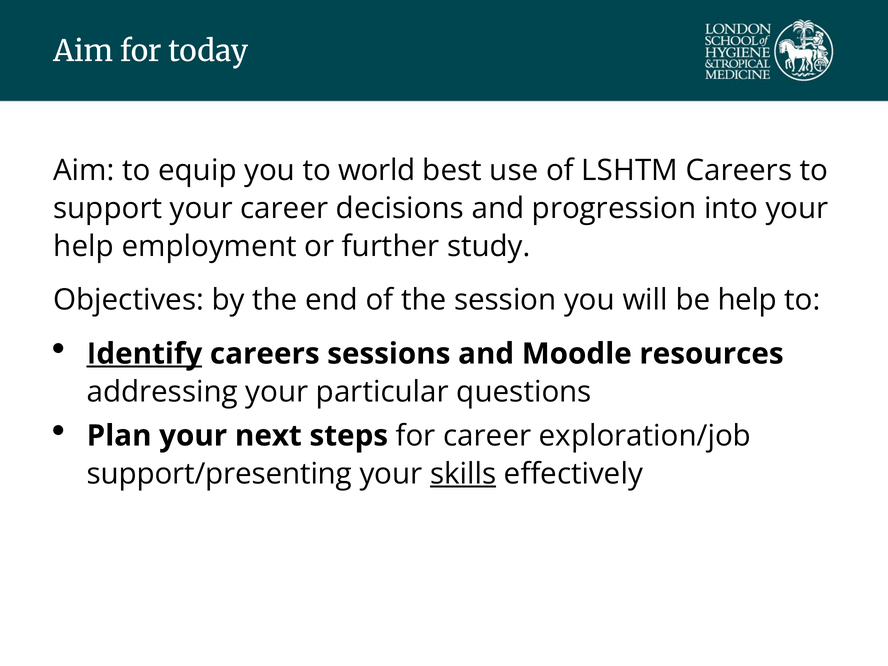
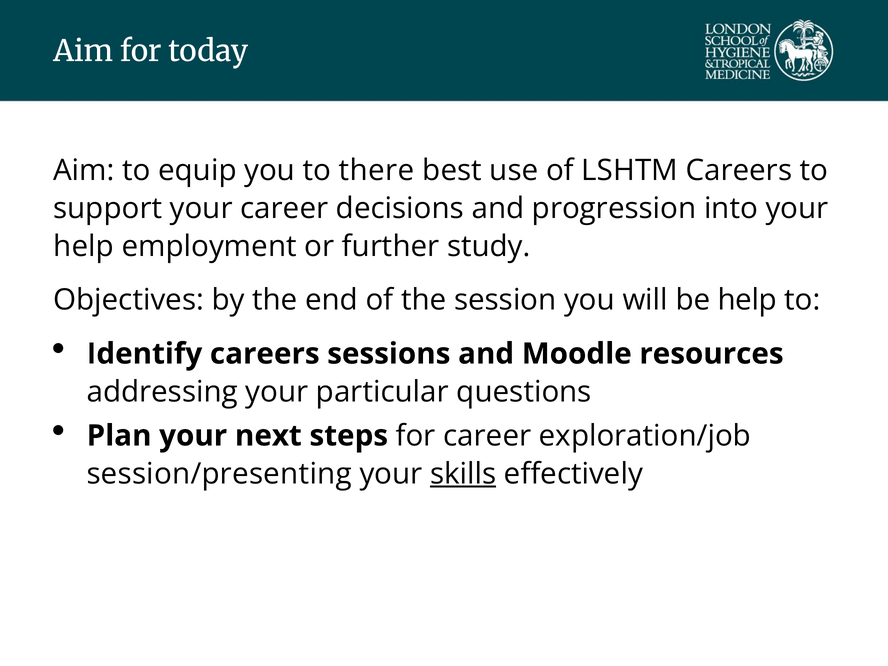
world: world -> there (377, 170)
Identify underline: present -> none (144, 354)
support/presenting: support/presenting -> session/presenting (219, 474)
